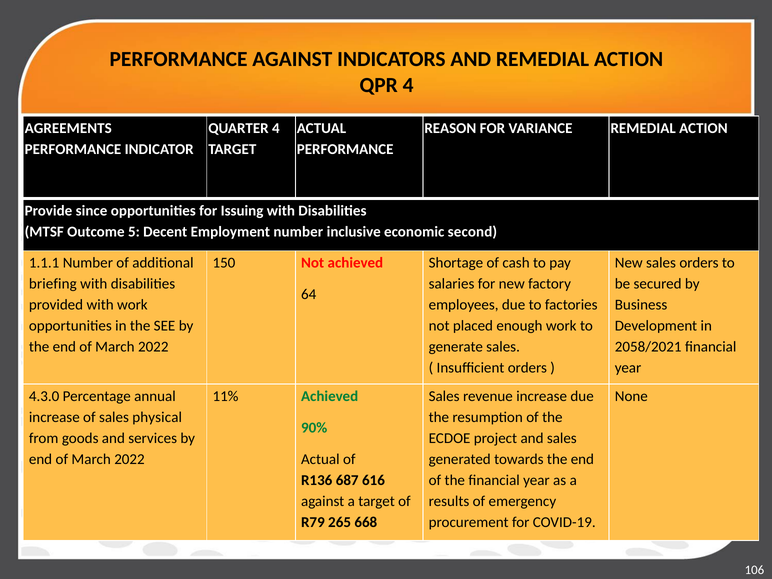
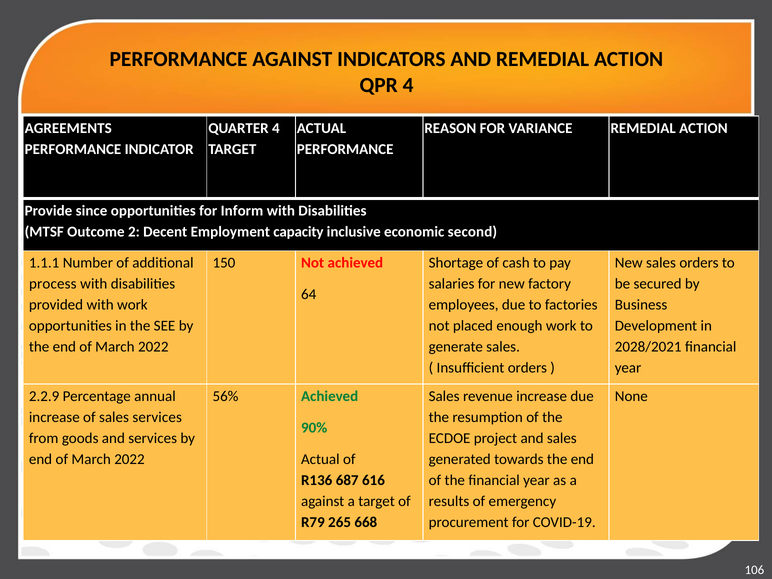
Issuing: Issuing -> Inform (242, 211)
5: 5 -> 2 (134, 232)
Employment number: number -> capacity (298, 232)
briefing: briefing -> process (53, 284)
2058/2021: 2058/2021 -> 2028/2021 (648, 347)
4.3.0: 4.3.0 -> 2.2.9 (44, 396)
11%: 11% -> 56% (226, 396)
sales physical: physical -> services (157, 417)
